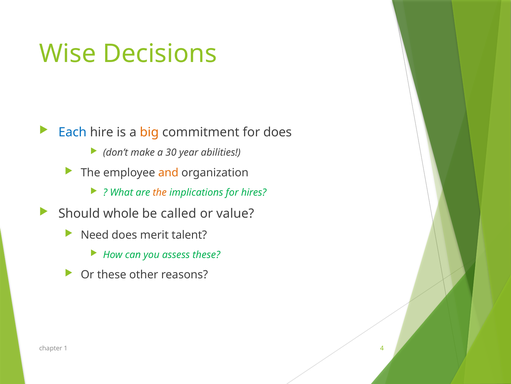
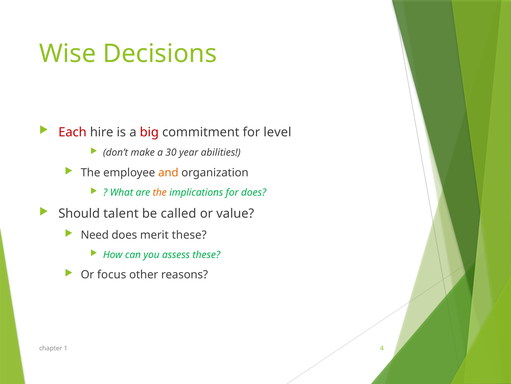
Each colour: blue -> red (72, 132)
big colour: orange -> red (149, 132)
for does: does -> level (277, 132)
for hires: hires -> does (254, 192)
whole: whole -> talent (121, 213)
merit talent: talent -> these (189, 235)
Or these: these -> focus (112, 274)
